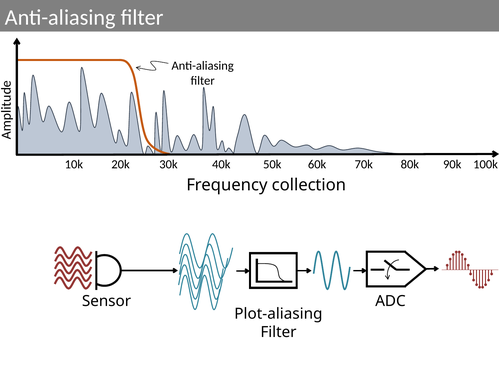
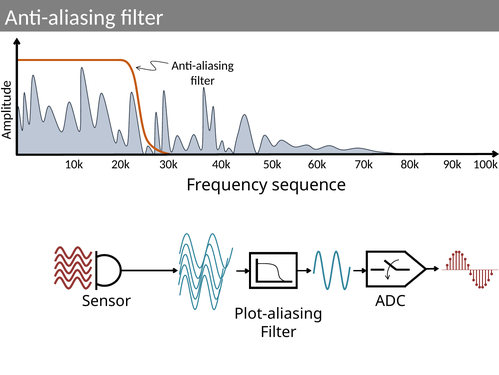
collection: collection -> sequence (309, 185)
